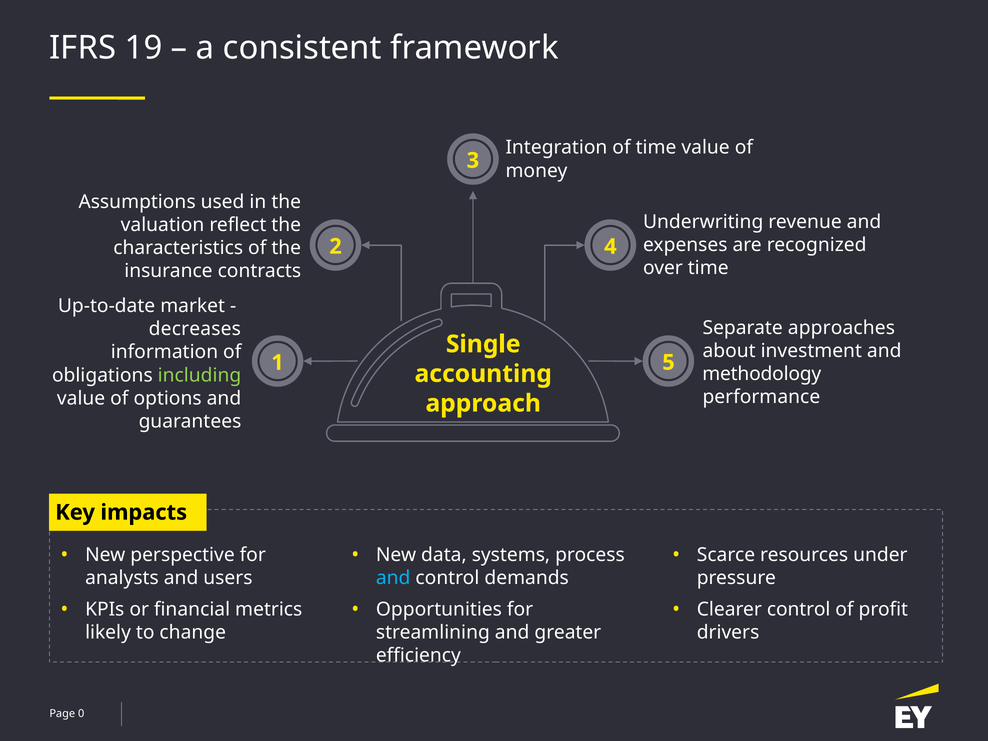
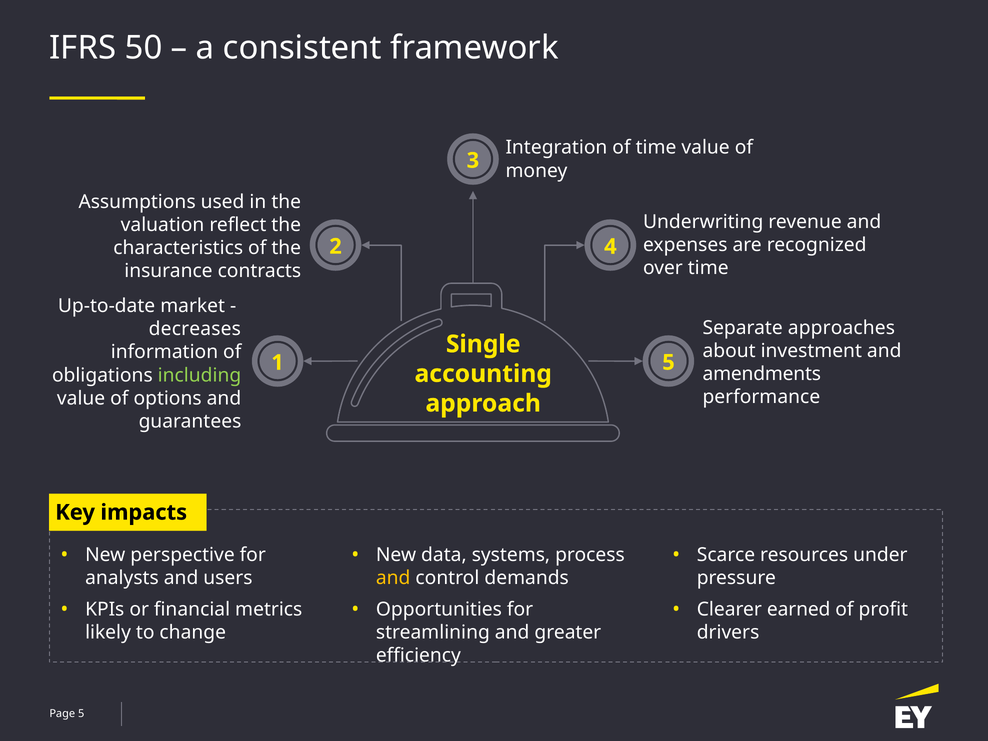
19: 19 -> 50 (144, 48)
methodology: methodology -> amendments (762, 374)
and colour: light blue -> yellow (393, 578)
Clearer control: control -> earned (799, 609)
Page 0: 0 -> 5 (81, 714)
